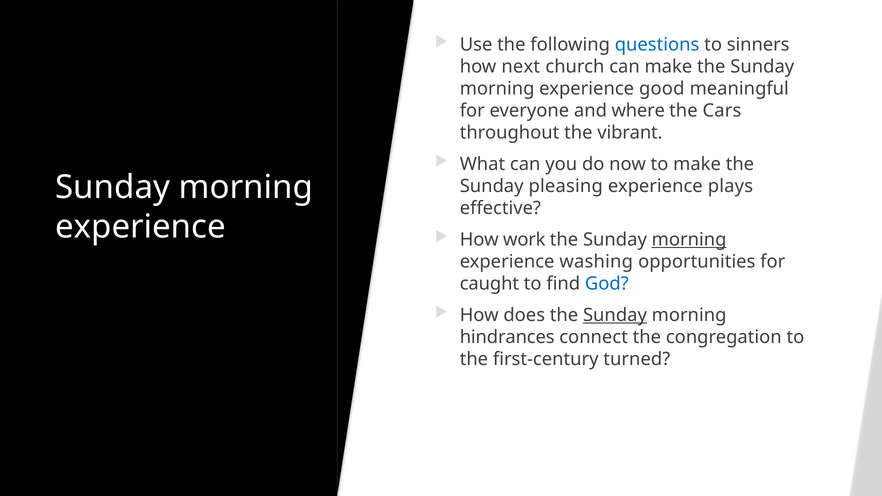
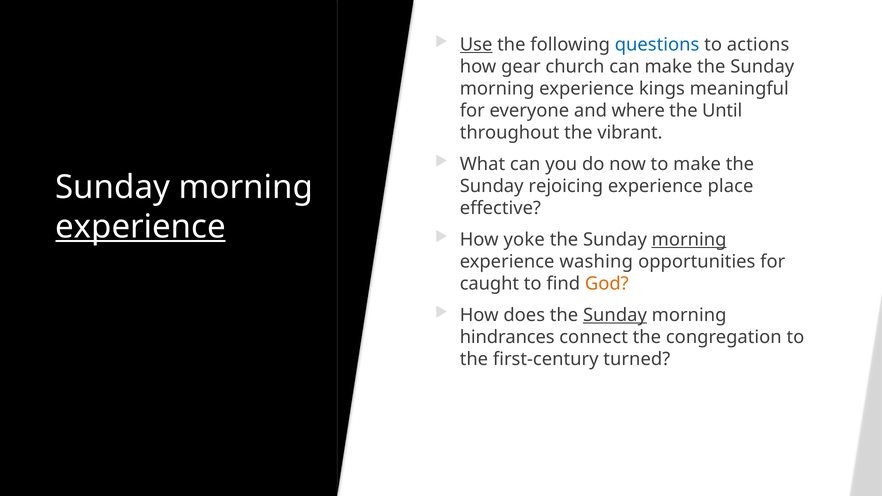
Use underline: none -> present (476, 45)
sinners: sinners -> actions (758, 45)
next: next -> gear (521, 67)
good: good -> kings (662, 89)
Cars: Cars -> Until (722, 111)
pleasing: pleasing -> rejoicing (566, 186)
plays: plays -> place (730, 186)
experience underline: none -> present (141, 227)
work: work -> yoke (524, 240)
God colour: blue -> orange (607, 284)
